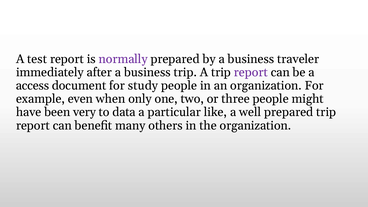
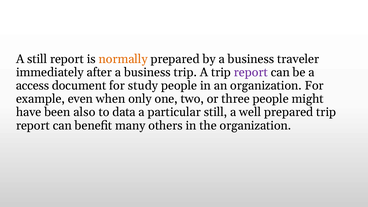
A test: test -> still (37, 59)
normally colour: purple -> orange (123, 59)
very: very -> also (84, 112)
particular like: like -> still (216, 112)
